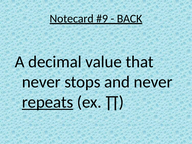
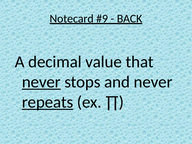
never underline: none -> present (41, 82)
